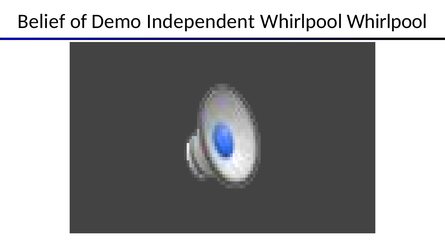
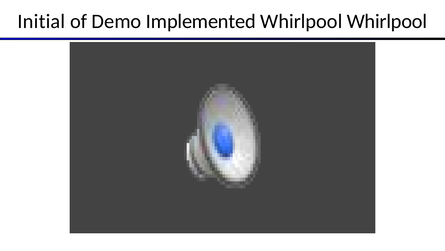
Belief: Belief -> Initial (41, 21)
Independent: Independent -> Implemented (201, 21)
